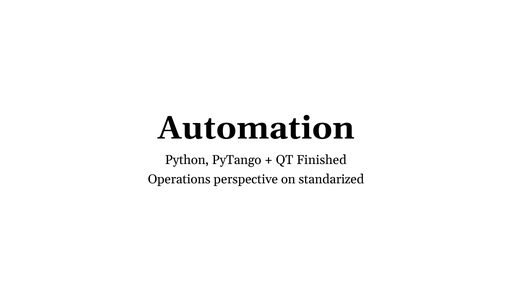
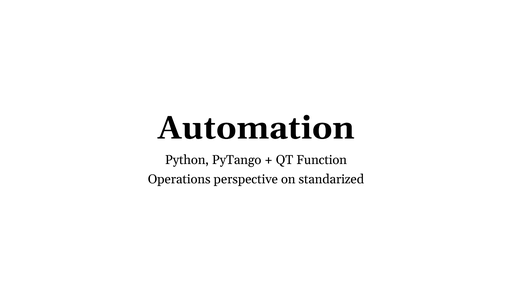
Finished: Finished -> Function (322, 160)
